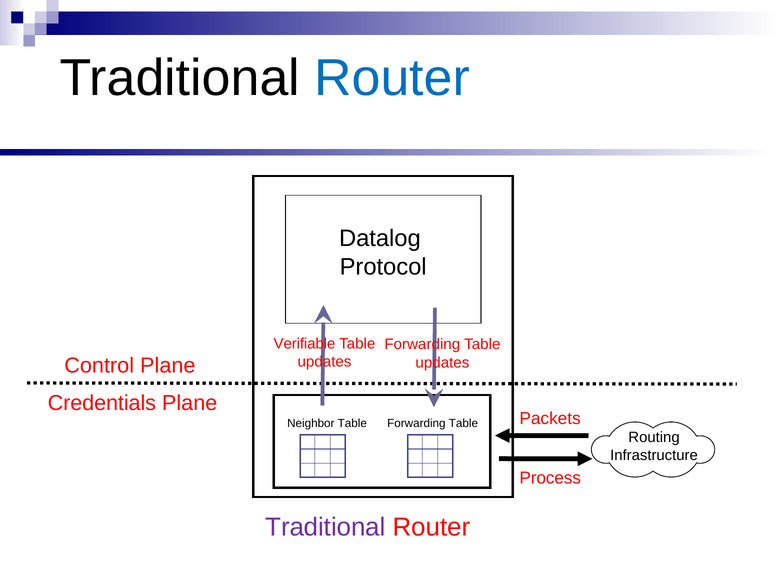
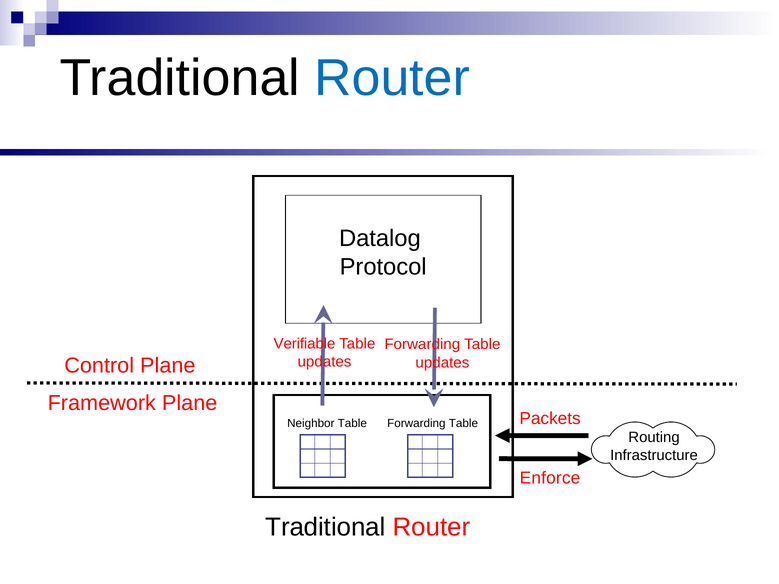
Credentials: Credentials -> Framework (102, 403)
Process: Process -> Enforce (550, 478)
Traditional colour: purple -> black (325, 528)
